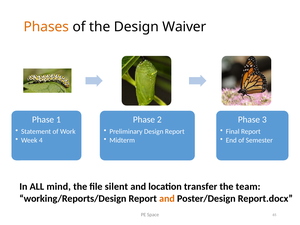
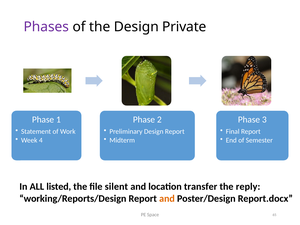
Phases colour: orange -> purple (46, 27)
Waiver: Waiver -> Private (184, 27)
mind: mind -> listed (59, 187)
team: team -> reply (248, 187)
